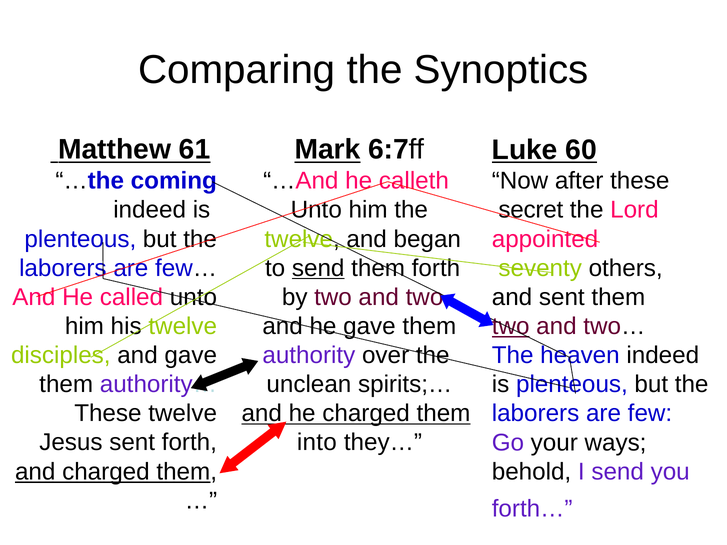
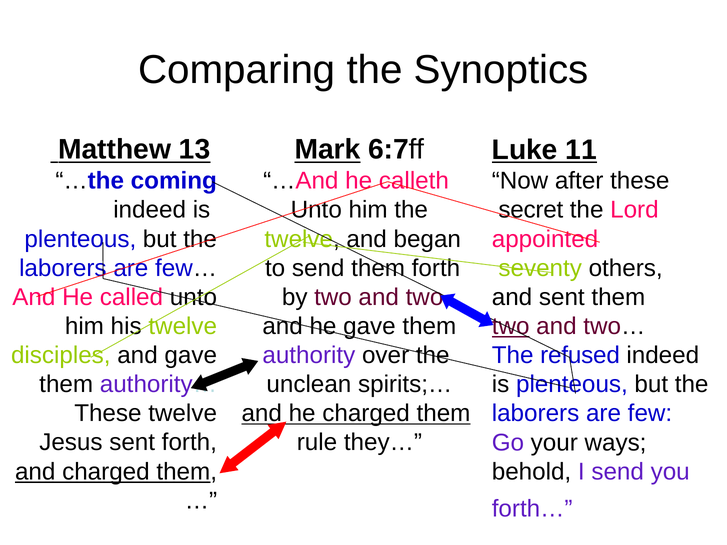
61: 61 -> 13 (195, 150)
60: 60 -> 11 (581, 150)
send underline: present -> none (318, 268)
heaven: heaven -> refused (580, 355)
into: into -> rule (317, 443)
